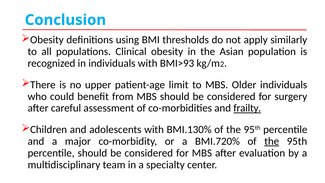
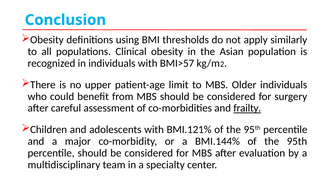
BMI>93: BMI>93 -> BMI>57 (177, 63)
BMI.130%: BMI.130% -> BMI.121% (189, 129)
BMI.720%: BMI.720% -> BMI.144% (217, 141)
the underline: present -> none (272, 141)
